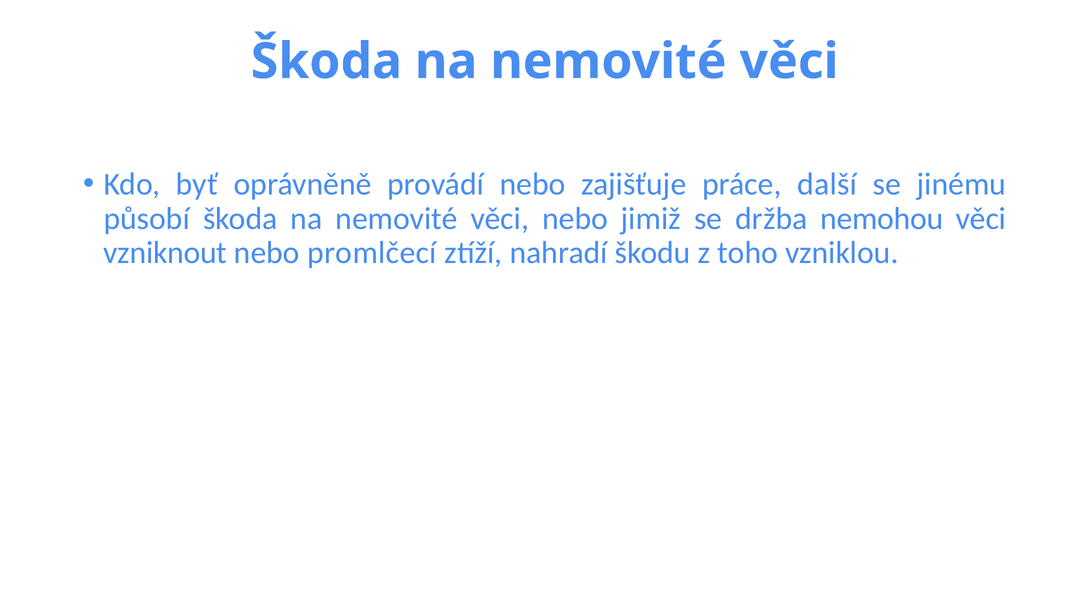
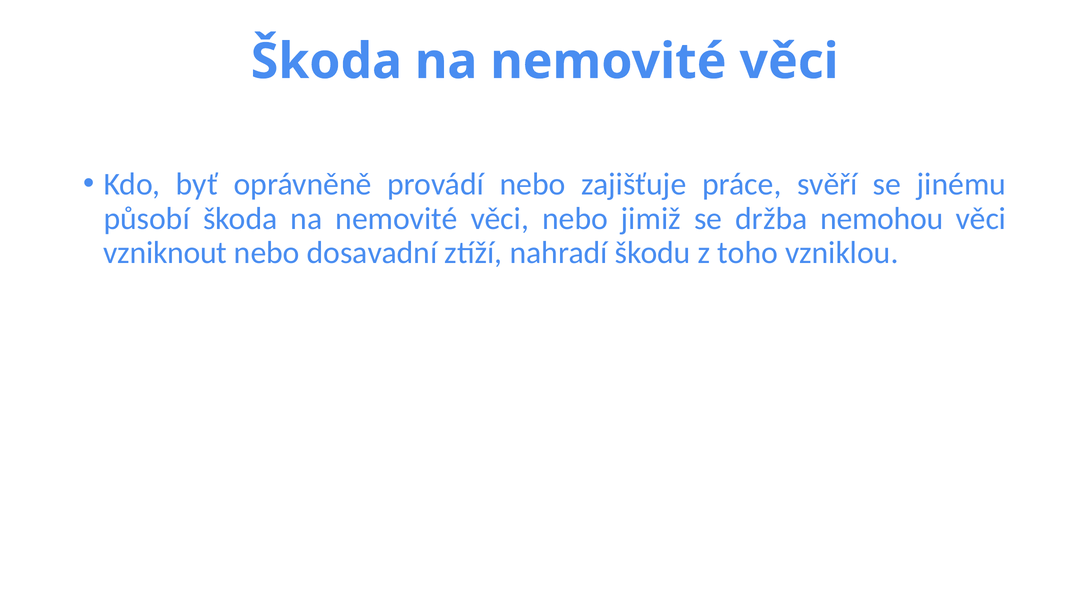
další: další -> svěří (827, 184)
promlčecí: promlčecí -> dosavadní (372, 253)
